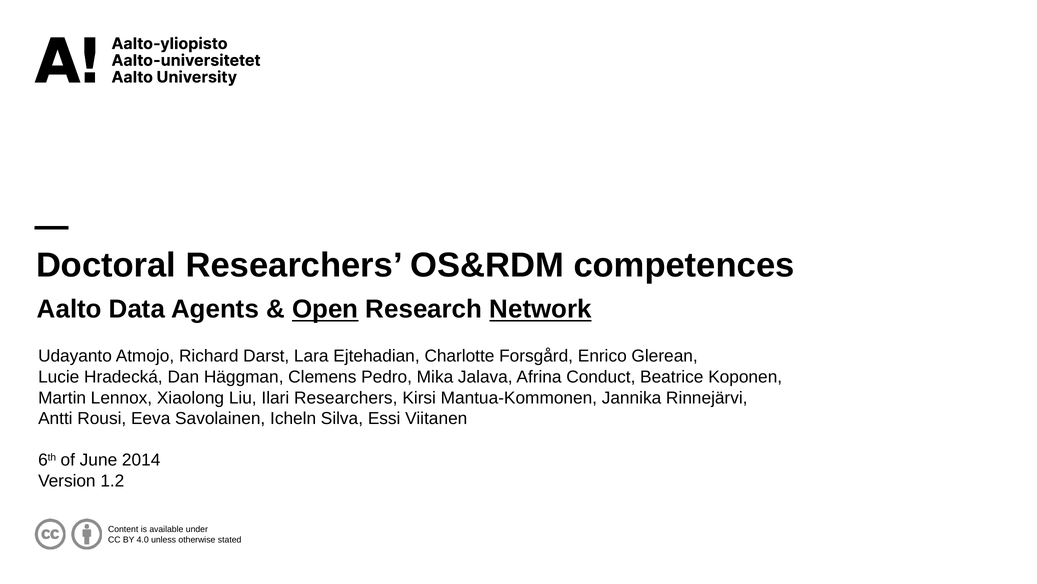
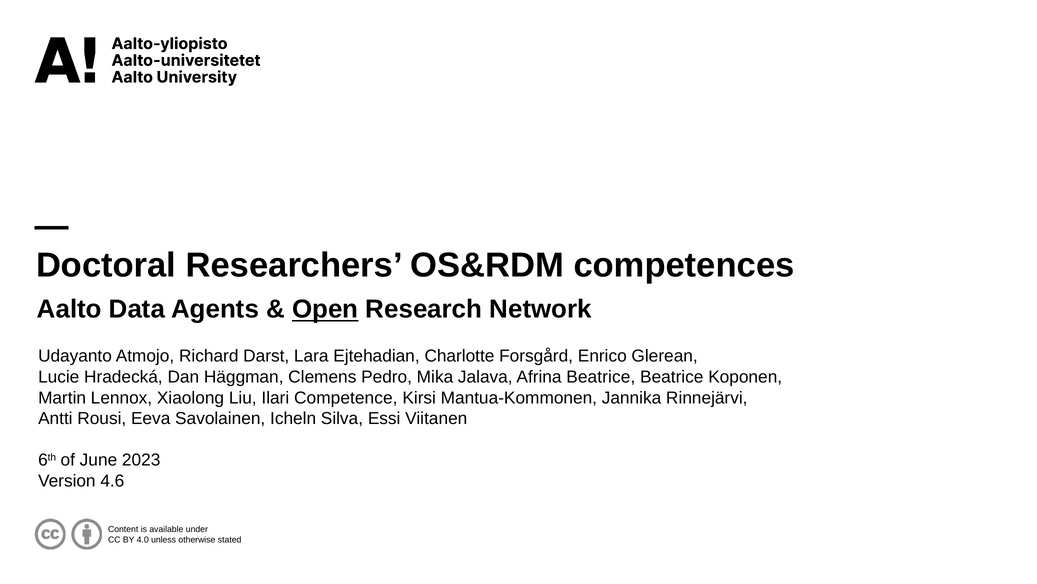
Network underline: present -> none (540, 309)
Afrina Conduct: Conduct -> Beatrice (601, 377)
Ilari Researchers: Researchers -> Competence (346, 397)
2014: 2014 -> 2023 (141, 460)
1.2: 1.2 -> 4.6 (112, 480)
